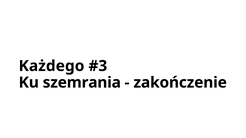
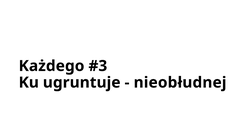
szemrania: szemrania -> ugruntuje (82, 83)
zakończenie: zakończenie -> nieobłudnej (180, 83)
